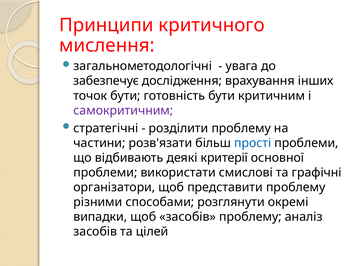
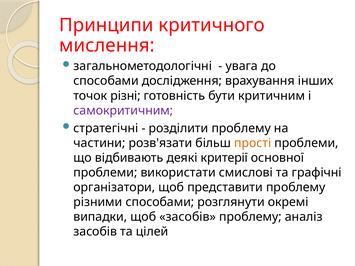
забезпечує: забезпечує -> способами (106, 81)
точок бути: бути -> різні (126, 96)
прості colour: blue -> orange (253, 143)
